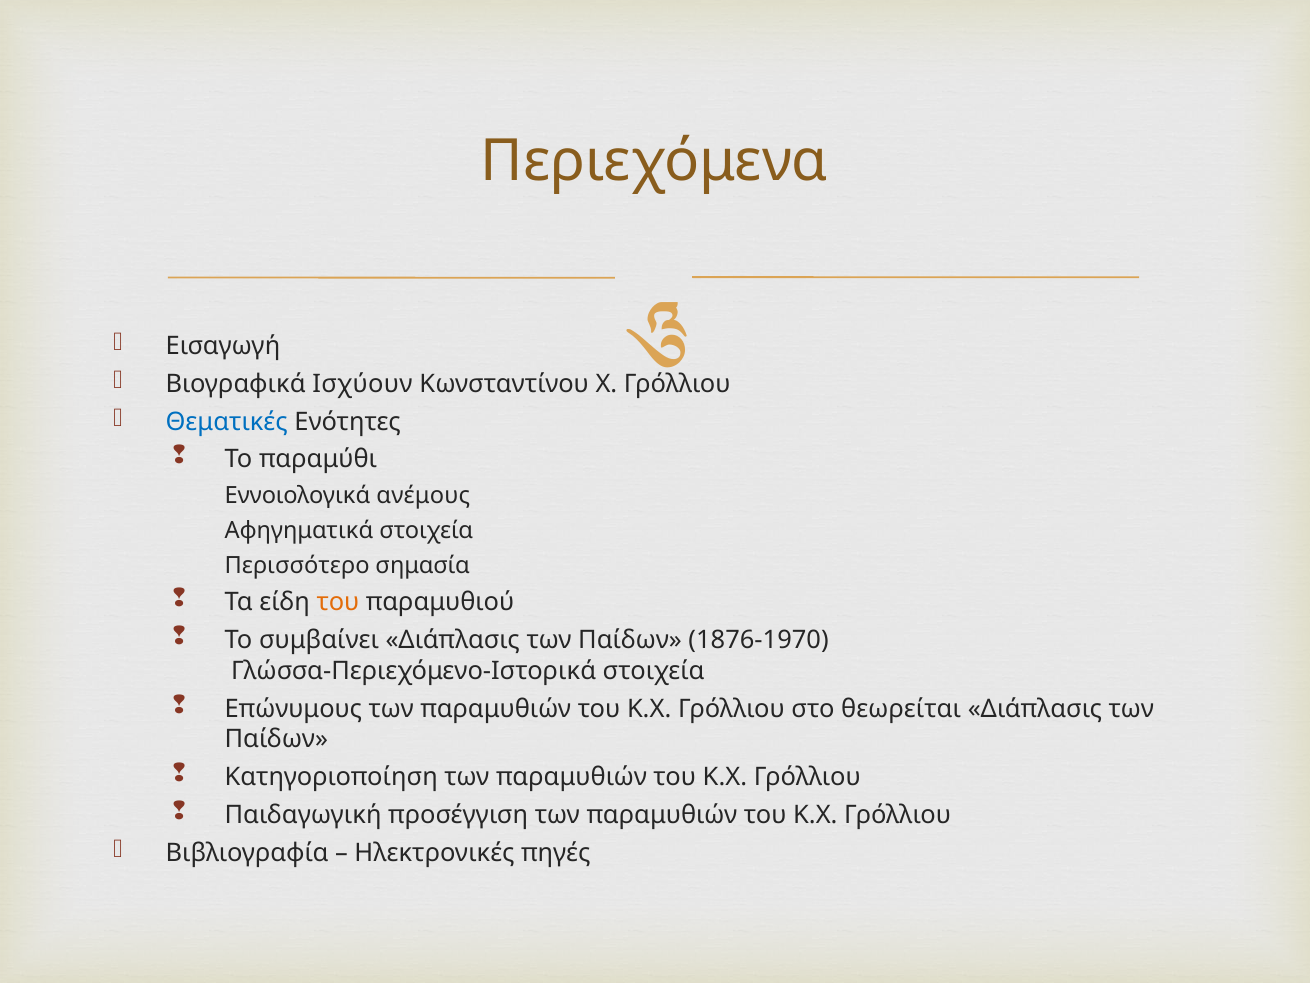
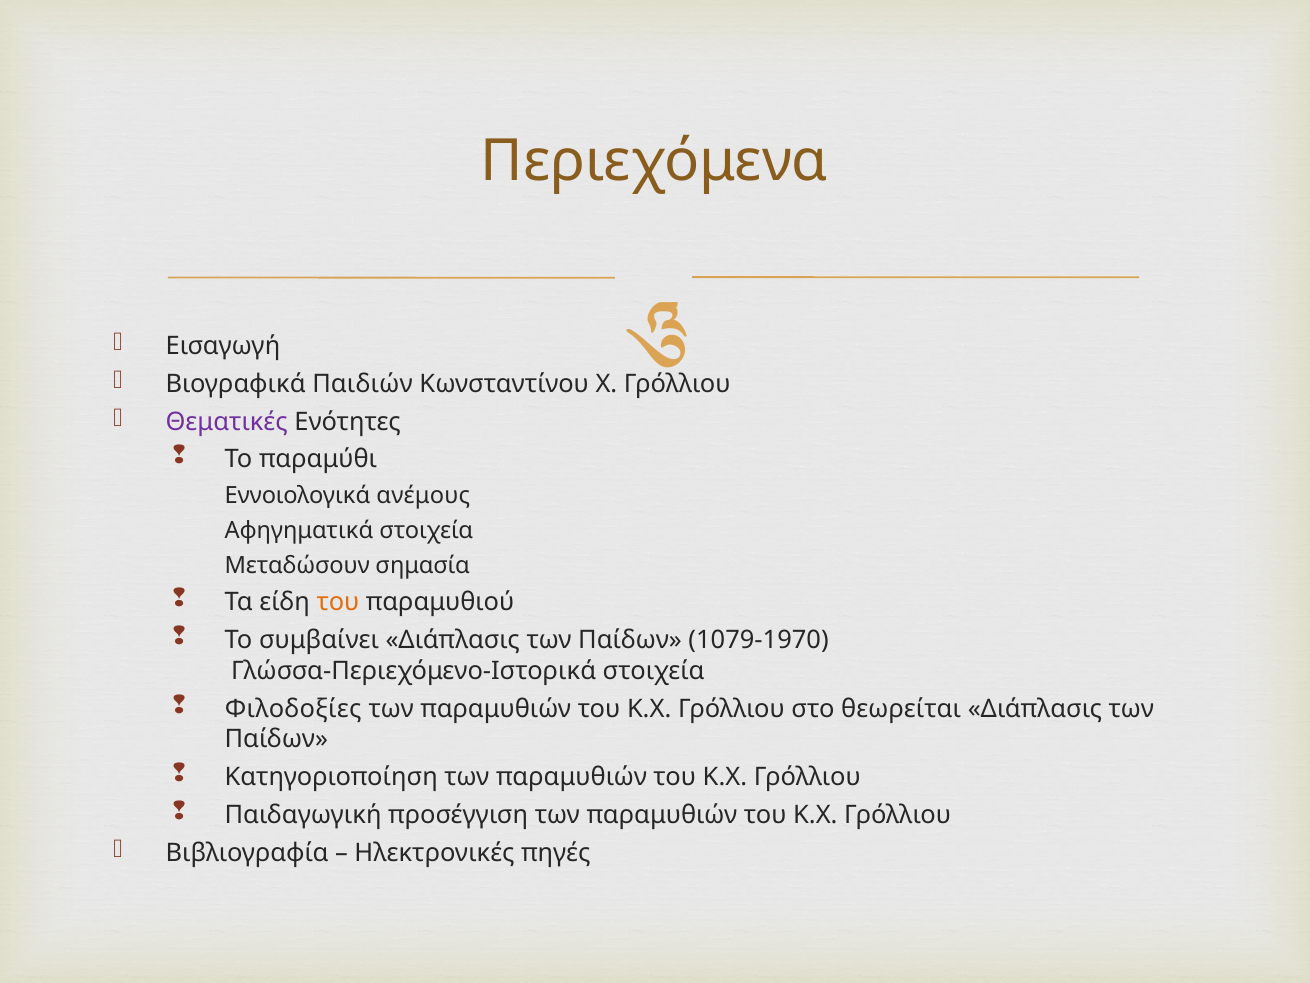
Ισχύουν: Ισχύουν -> Παιδιών (362, 384)
Θεματικές colour: blue -> purple (227, 421)
Περισσότερο: Περισσότερο -> Μεταδώσουν (297, 565)
1876-1970: 1876-1970 -> 1079-1970 (759, 640)
Επώνυμους: Επώνυμους -> Φιλοδοξίες (293, 708)
